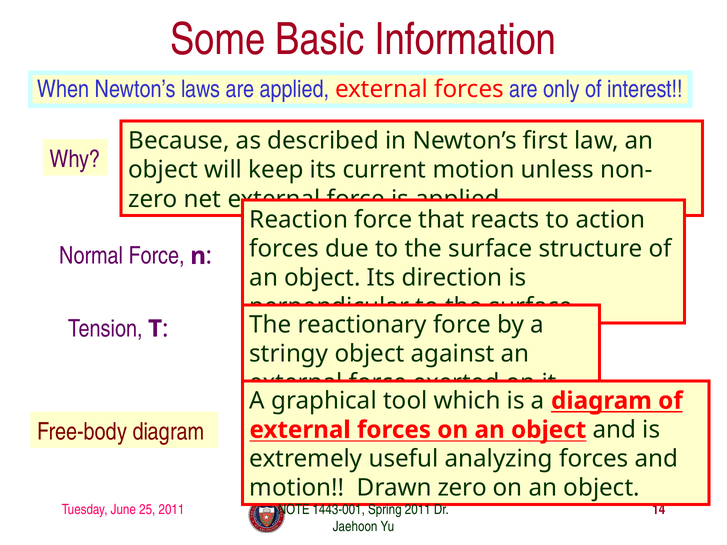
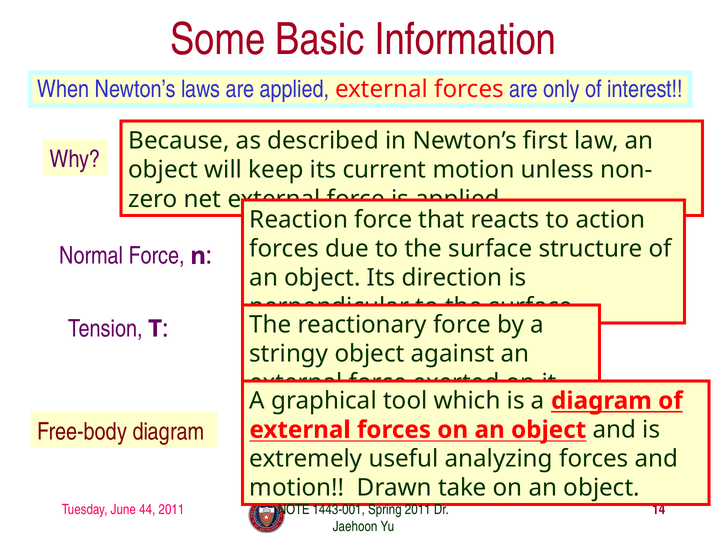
Drawn zero: zero -> take (462, 488)
25: 25 -> 44 (147, 510)
